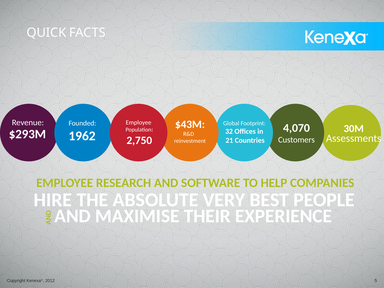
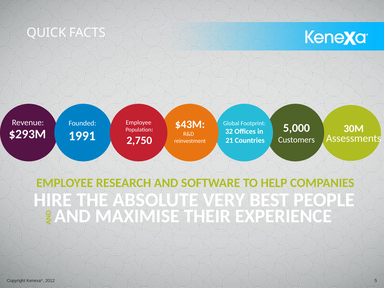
4,070: 4,070 -> 5,000 (296, 128)
1962: 1962 -> 1991 (82, 136)
